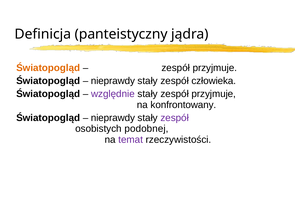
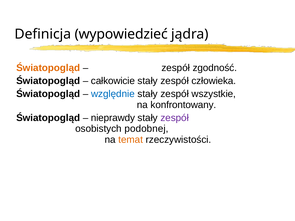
panteistyczny: panteistyczny -> wypowiedzieć (121, 34)
przyjmuje: przyjmuje -> zgodność (215, 68)
nieprawdy: nieprawdy -> całkowicie (113, 81)
względnie colour: purple -> blue (113, 94)
stały zespół przyjmuje: przyjmuje -> wszystkie (214, 94)
temat colour: purple -> orange (131, 140)
